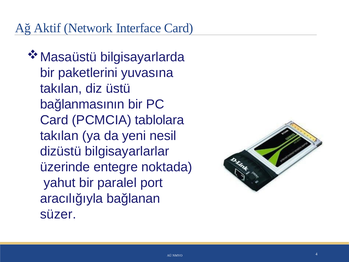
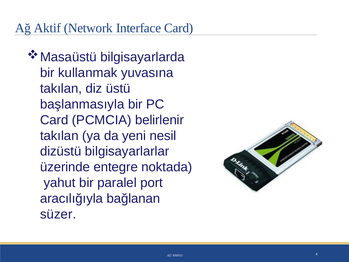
paketlerini: paketlerini -> kullanmak (88, 73)
bağlanmasının: bağlanmasının -> başlanmasıyla (82, 104)
tablolara: tablolara -> belirlenir (160, 120)
